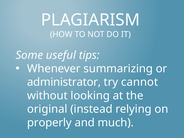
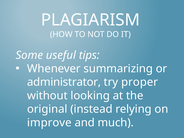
cannot: cannot -> proper (140, 82)
properly: properly -> improve (49, 123)
